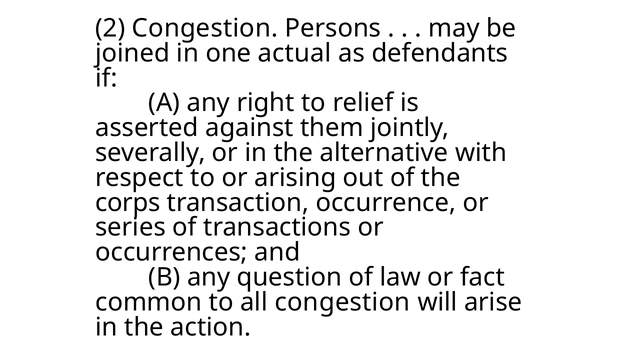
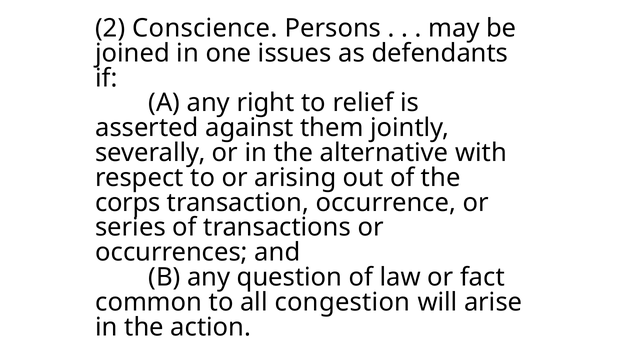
2 Congestion: Congestion -> Conscience (205, 28)
actual: actual -> issues (295, 53)
